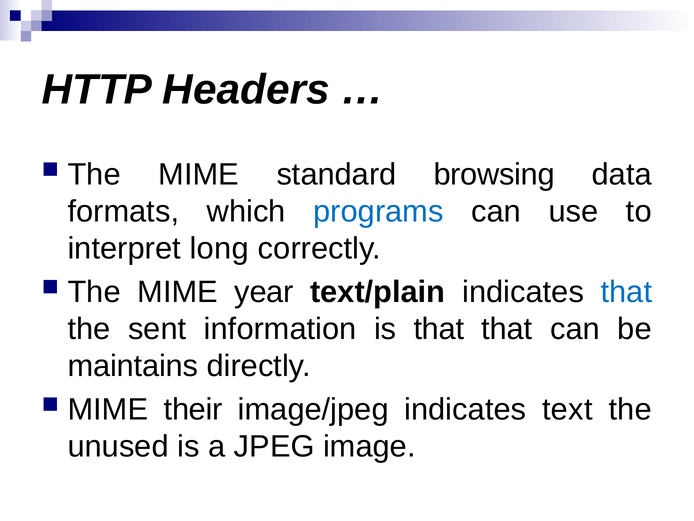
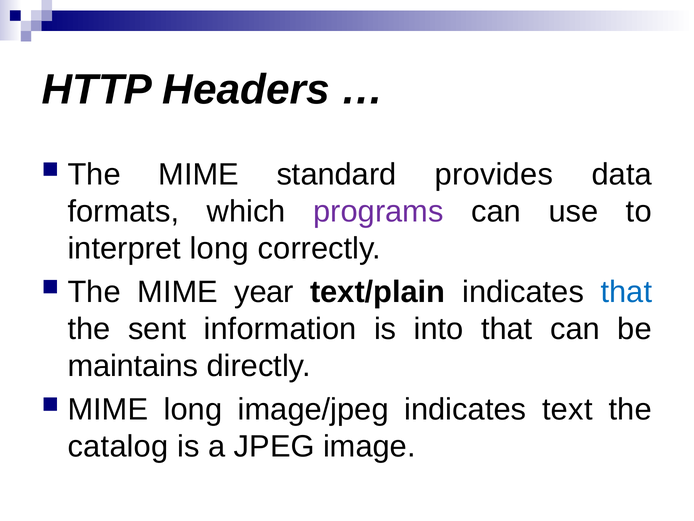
browsing: browsing -> provides (494, 174)
programs colour: blue -> purple (378, 212)
is that: that -> into (439, 329)
MIME their: their -> long (193, 409)
unused: unused -> catalog (118, 446)
